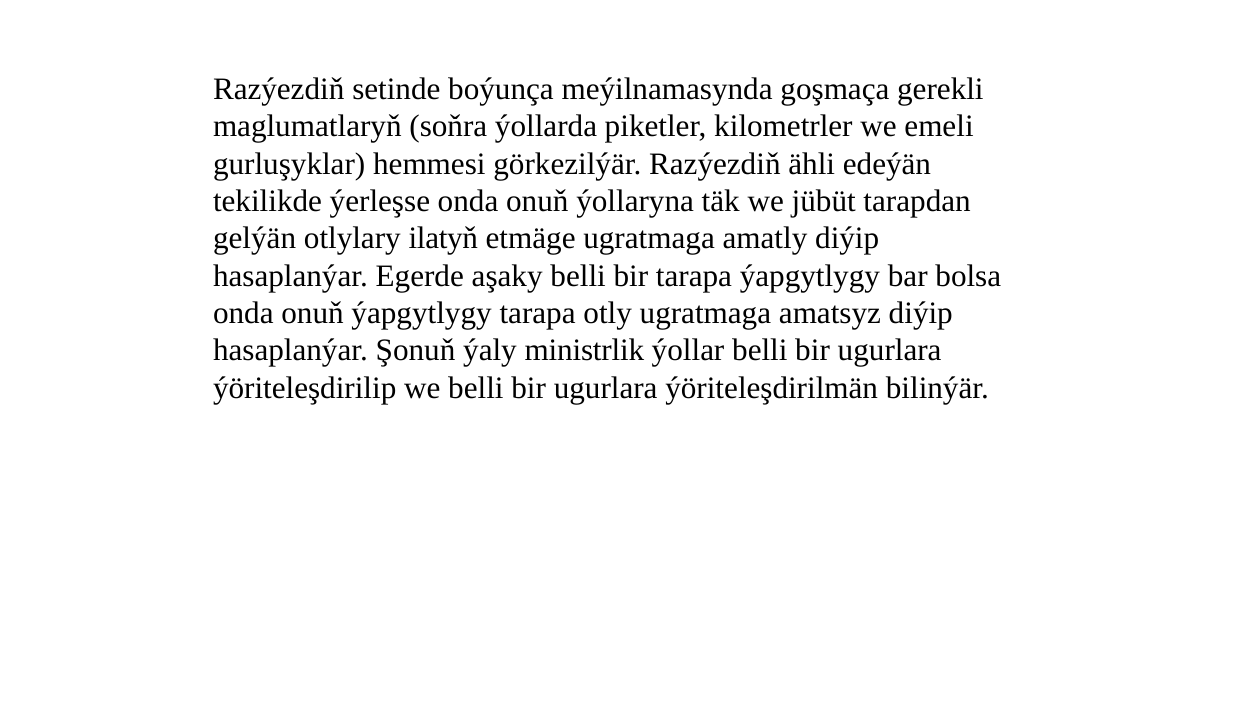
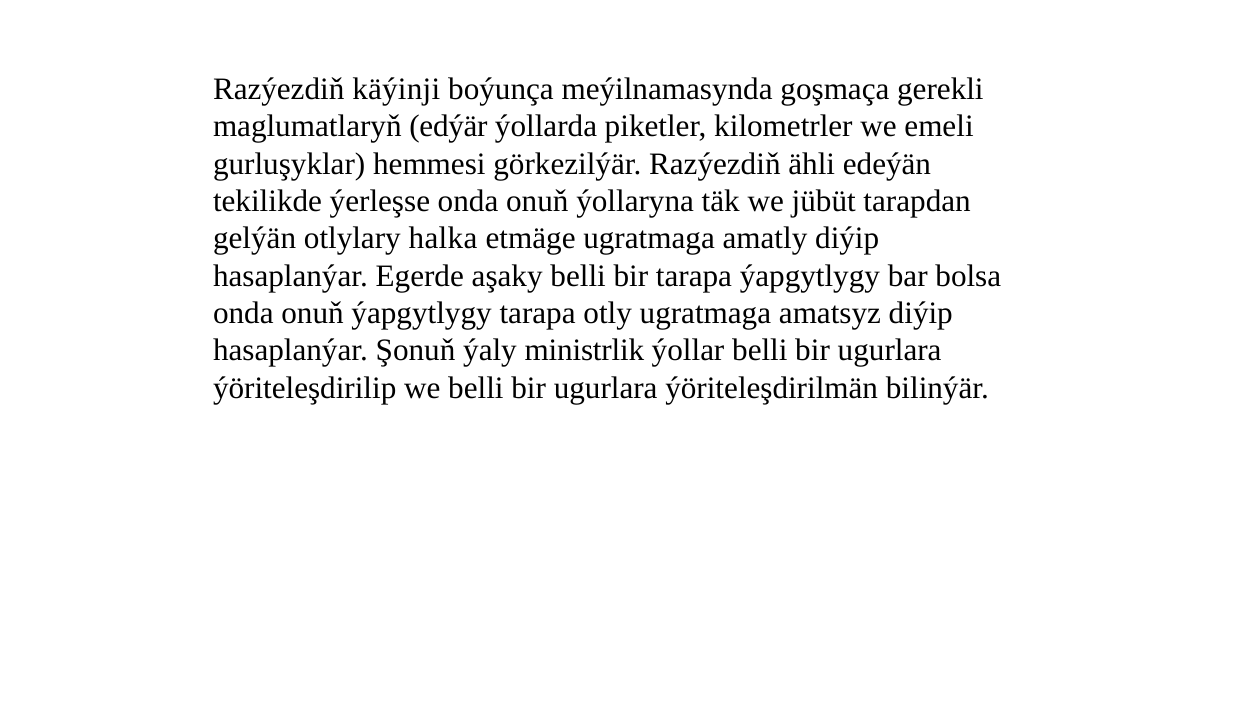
setinde: setinde -> käýinji (396, 89)
soňra: soňra -> edýär (448, 126)
ilatyň: ilatyň -> halka (443, 239)
